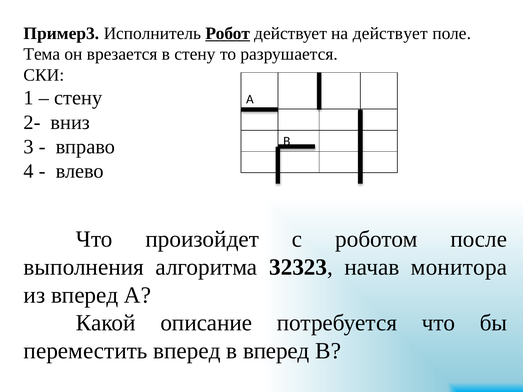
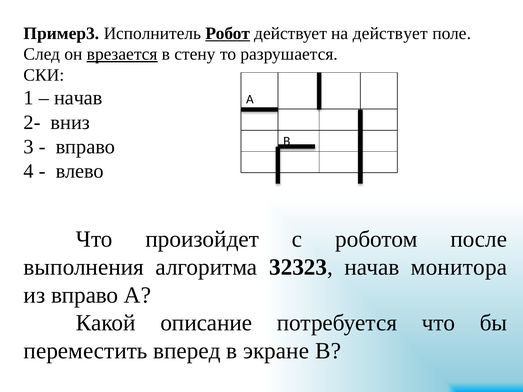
Тема: Тема -> След (42, 54)
врезается underline: none -> present (122, 54)
стену: стену -> начав (78, 98)
из вперед: вперед -> вправо (85, 295)
в вперед: вперед -> экране (276, 351)
